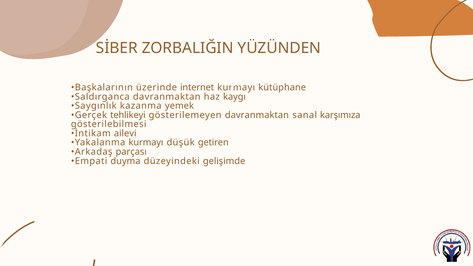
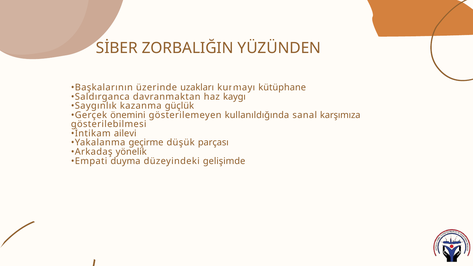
internet: internet -> uzakları (197, 88)
yemek: yemek -> güçlük (179, 106)
tehlikeyi: tehlikeyi -> önemini (128, 115)
gösterilemeyen davranmaktan: davranmaktan -> kullanıldığında (257, 115)
Yakalanma kurmayı: kurmayı -> geçirme (146, 143)
getiren: getiren -> parçası (213, 143)
parçası: parçası -> yönelik (131, 152)
